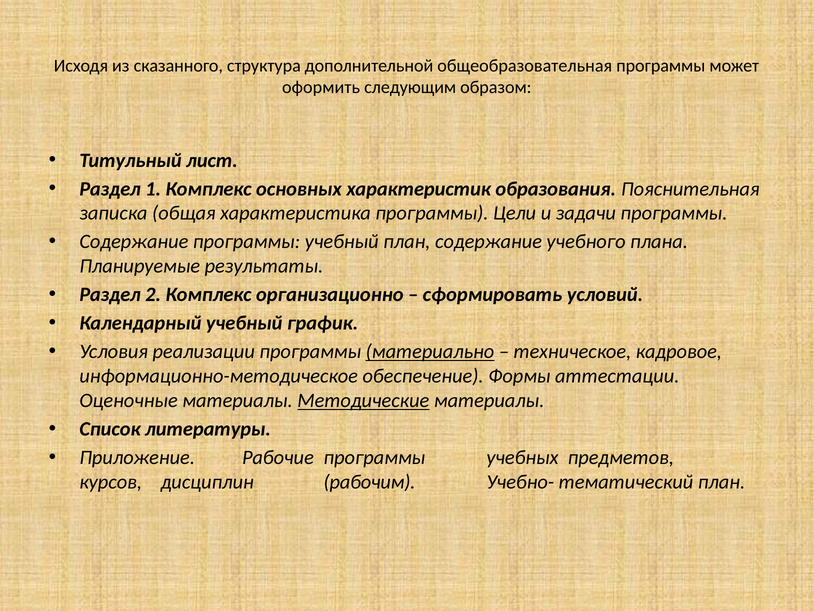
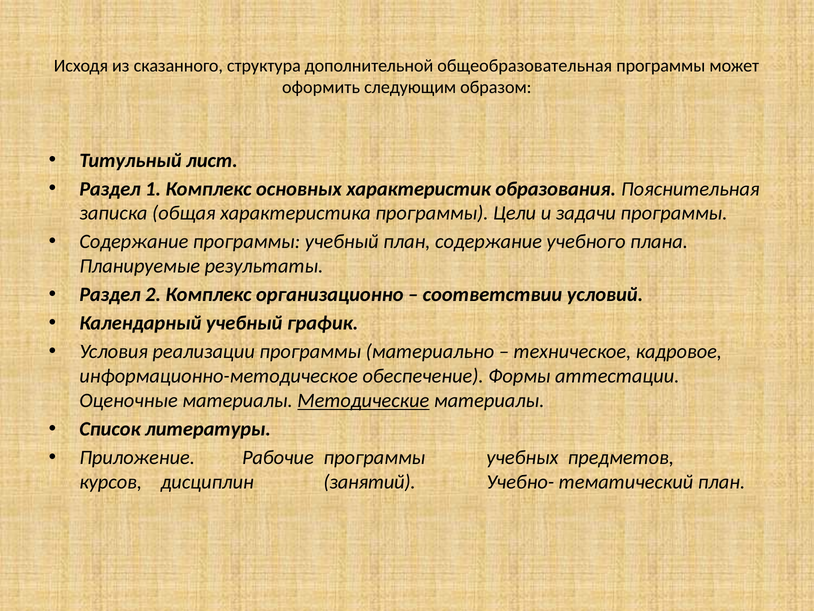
сформировать: сформировать -> соответствии (492, 294)
материально underline: present -> none (430, 351)
рабочим: рабочим -> занятий (369, 482)
